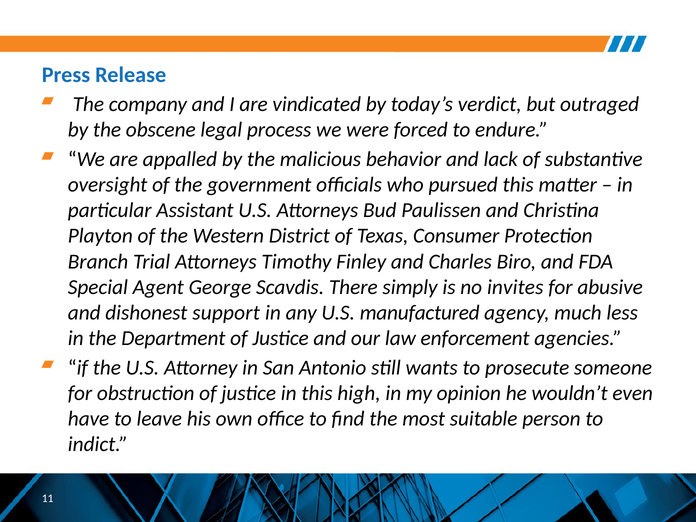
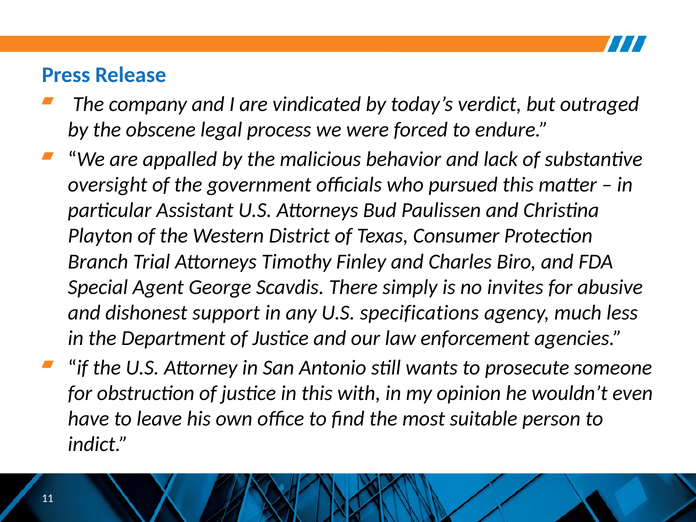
manufactured: manufactured -> specifications (419, 313)
high: high -> with (359, 393)
